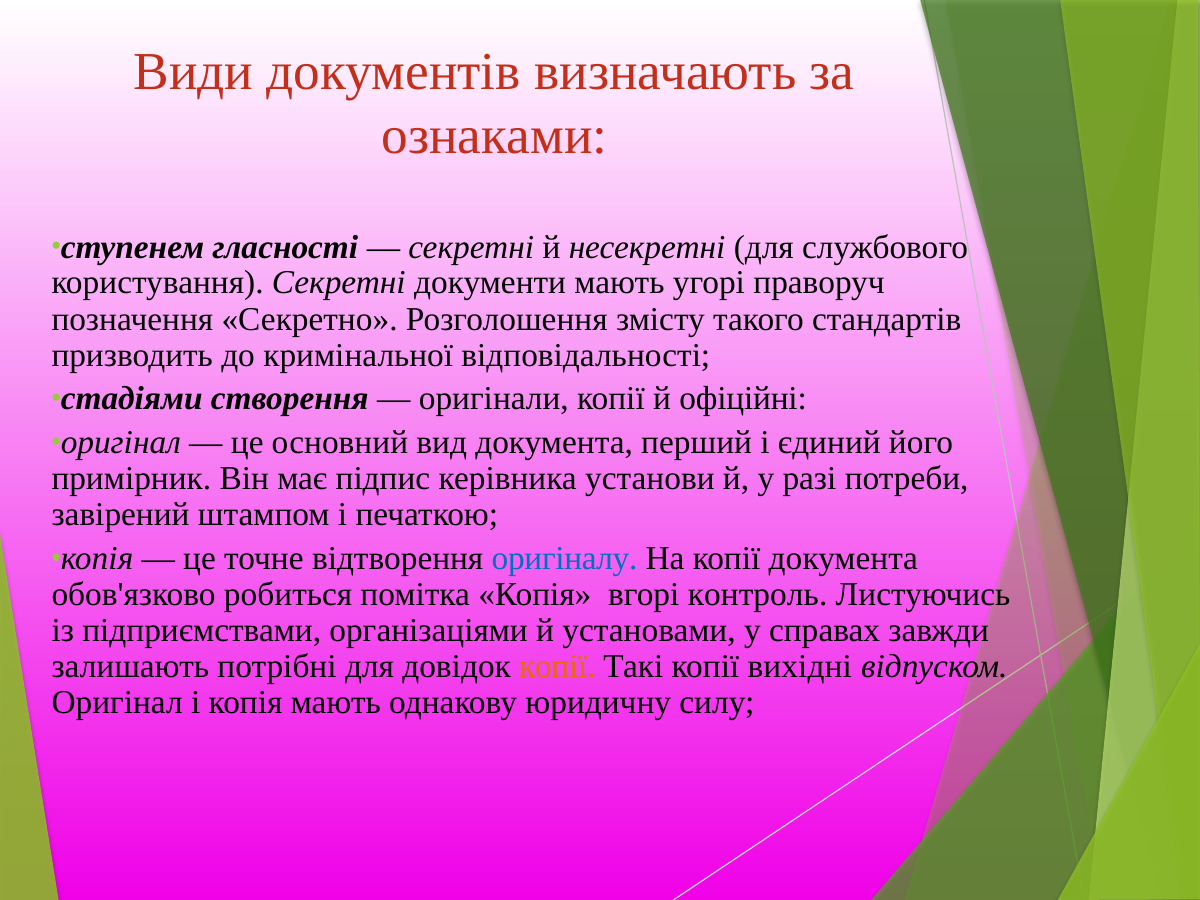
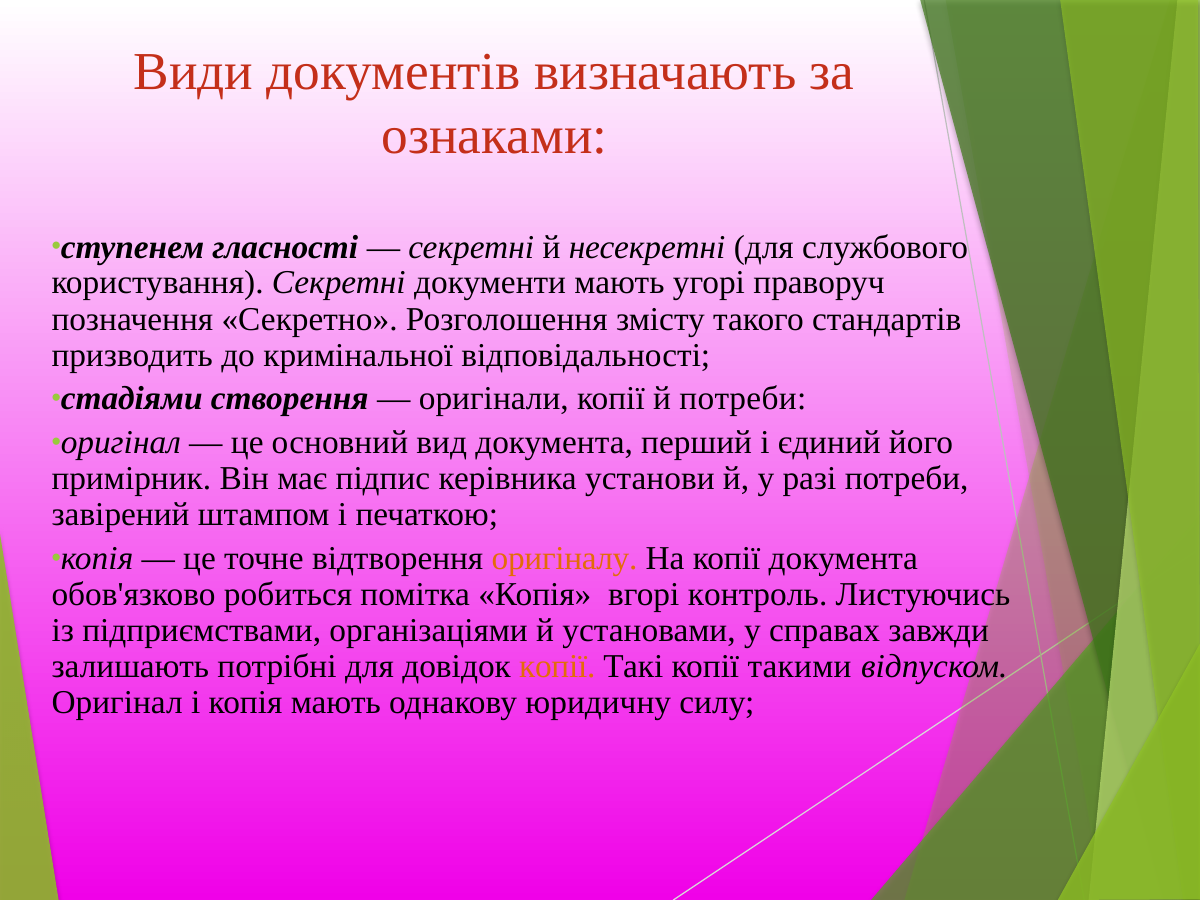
й офіційні: офіційні -> потреби (743, 399)
оригіналу colour: blue -> orange (565, 559)
вихідні: вихідні -> такими (800, 667)
